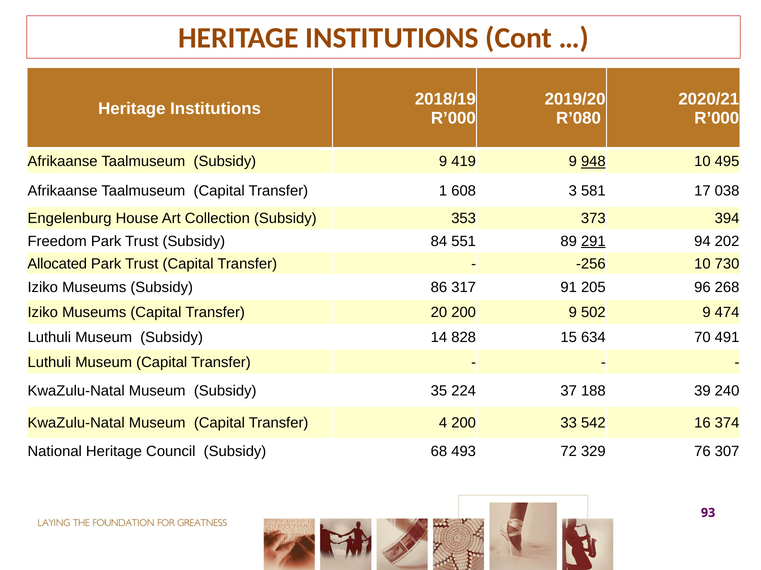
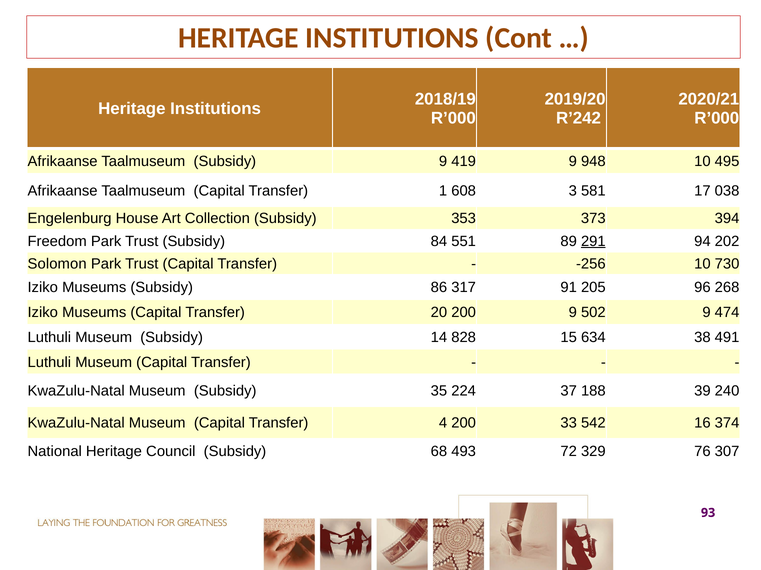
R’080: R’080 -> R’242 (578, 118)
948 underline: present -> none (593, 162)
Allocated: Allocated -> Solomon (57, 264)
70: 70 -> 38 (702, 338)
